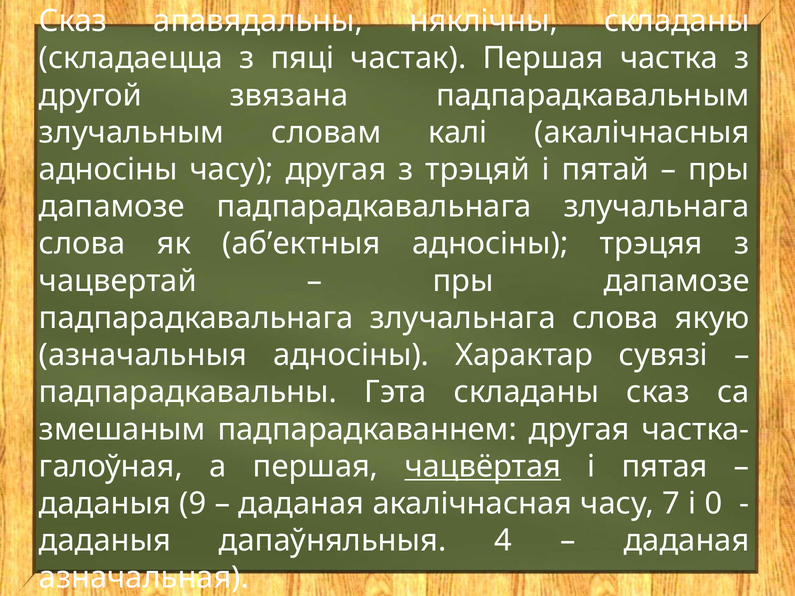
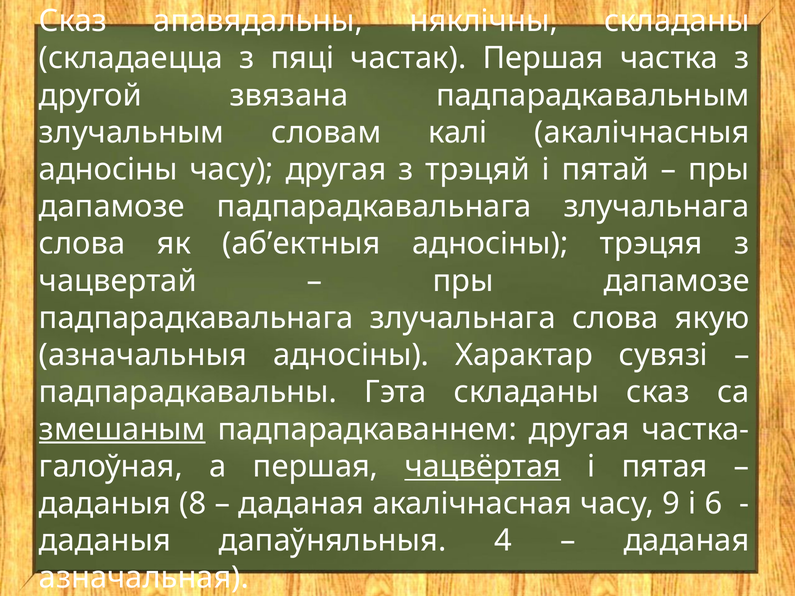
змешаным underline: none -> present (122, 429)
9: 9 -> 8 (193, 504)
7: 7 -> 9 (671, 504)
0: 0 -> 6 (714, 504)
